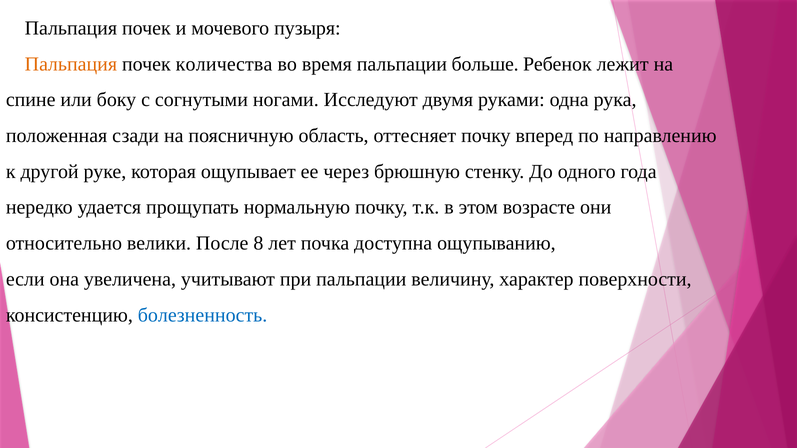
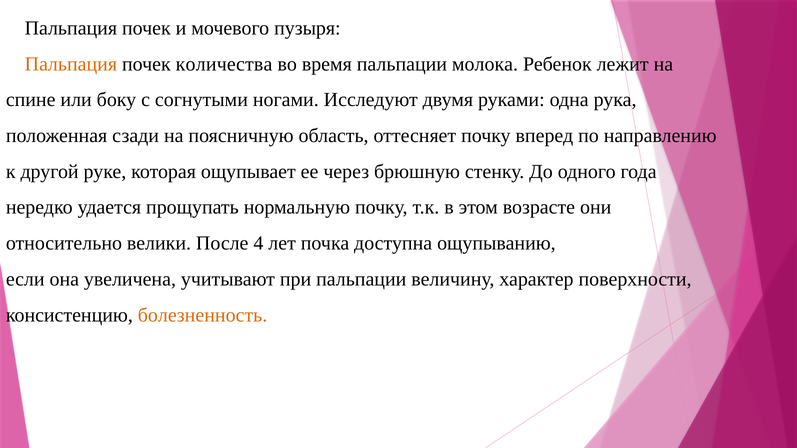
больше: больше -> молока (485, 64)
8: 8 -> 4 (258, 243)
болезненность colour: blue -> orange (203, 315)
